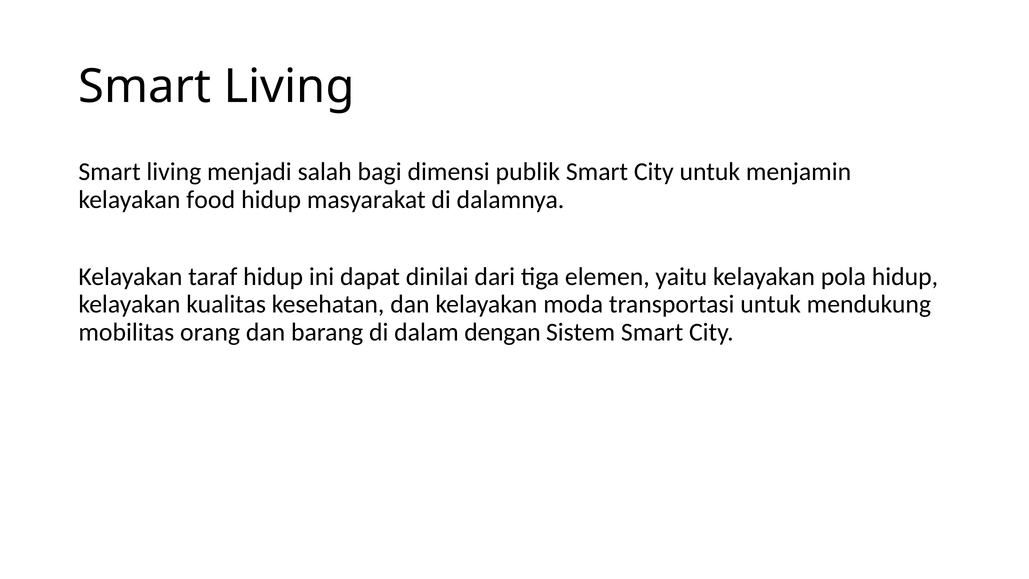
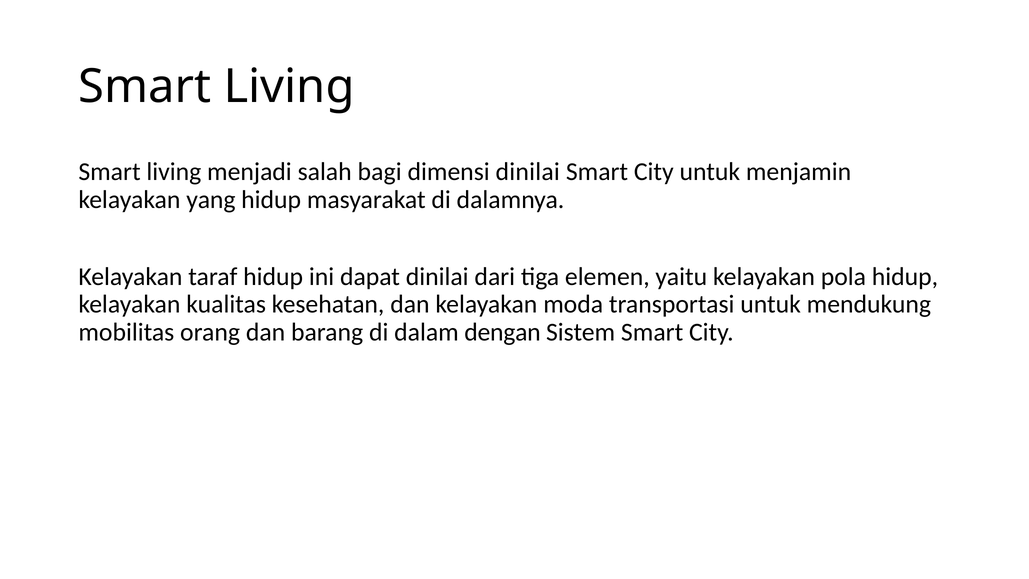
dimensi publik: publik -> dinilai (528, 172)
food: food -> yang (211, 199)
